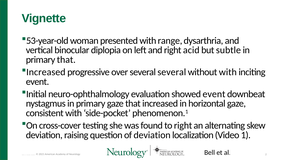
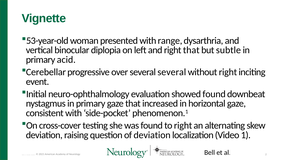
right acid: acid -> that (191, 50)
primary that: that -> acid (66, 60)
Increased: Increased -> Cerebellar (46, 72)
without with: with -> right (228, 72)
showed event: event -> found (214, 94)
